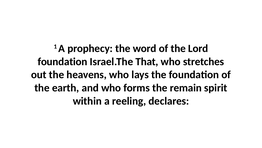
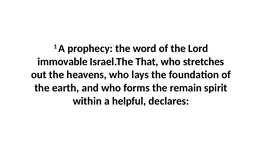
foundation: foundation -> immovable (63, 61)
reeling: reeling -> helpful (129, 101)
